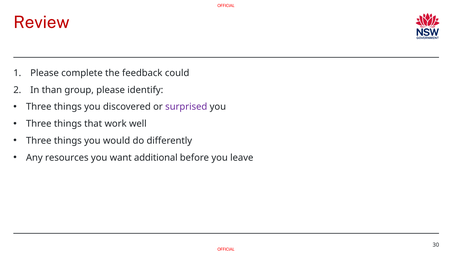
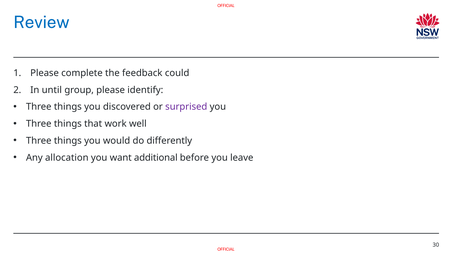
Review colour: red -> blue (41, 22)
than: than -> until (52, 90)
resources: resources -> allocation (67, 158)
